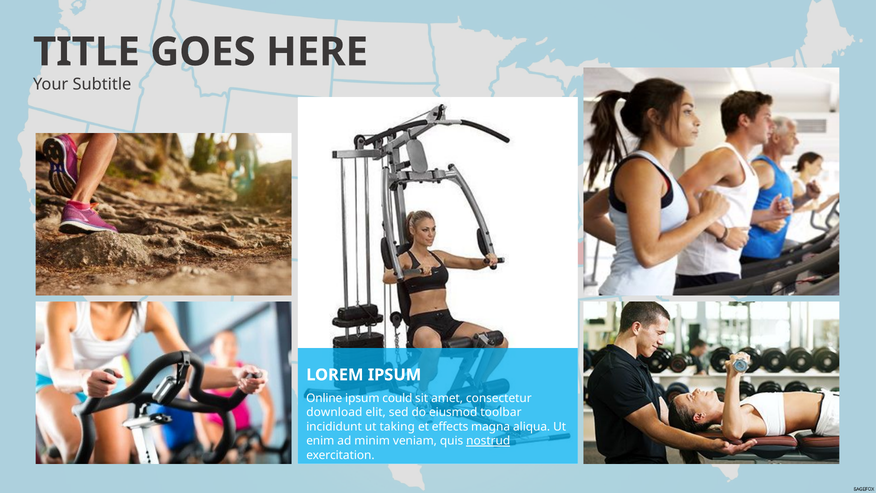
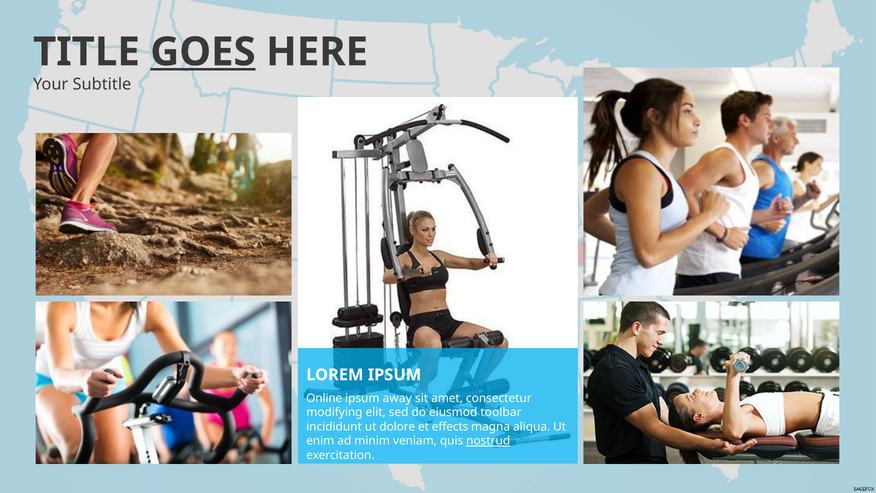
GOES underline: none -> present (203, 52)
could: could -> away (397, 398)
download: download -> modifying (334, 412)
taking: taking -> dolore (397, 426)
